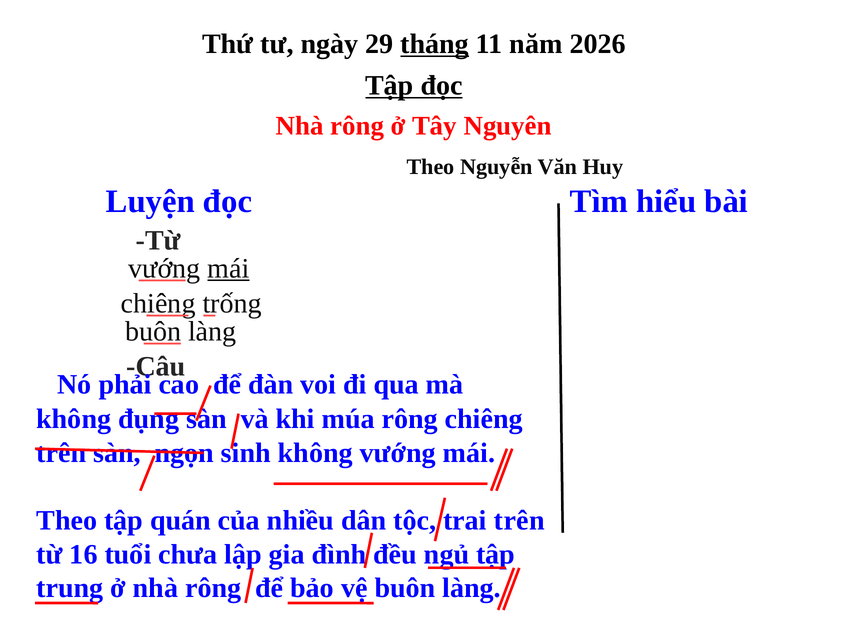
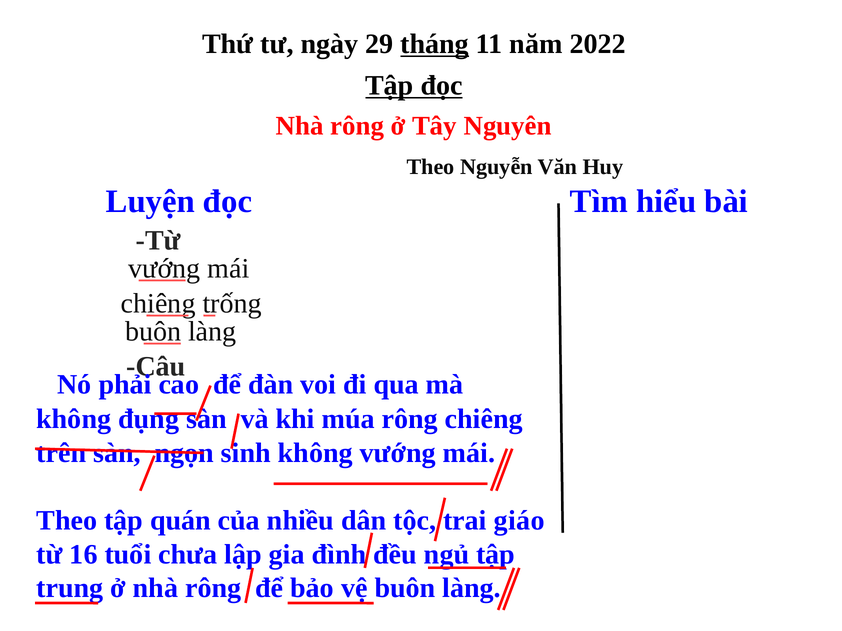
2026: 2026 -> 2022 (598, 44)
mái underline: present -> none (228, 268)
trai trên: trên -> giáo (519, 521)
